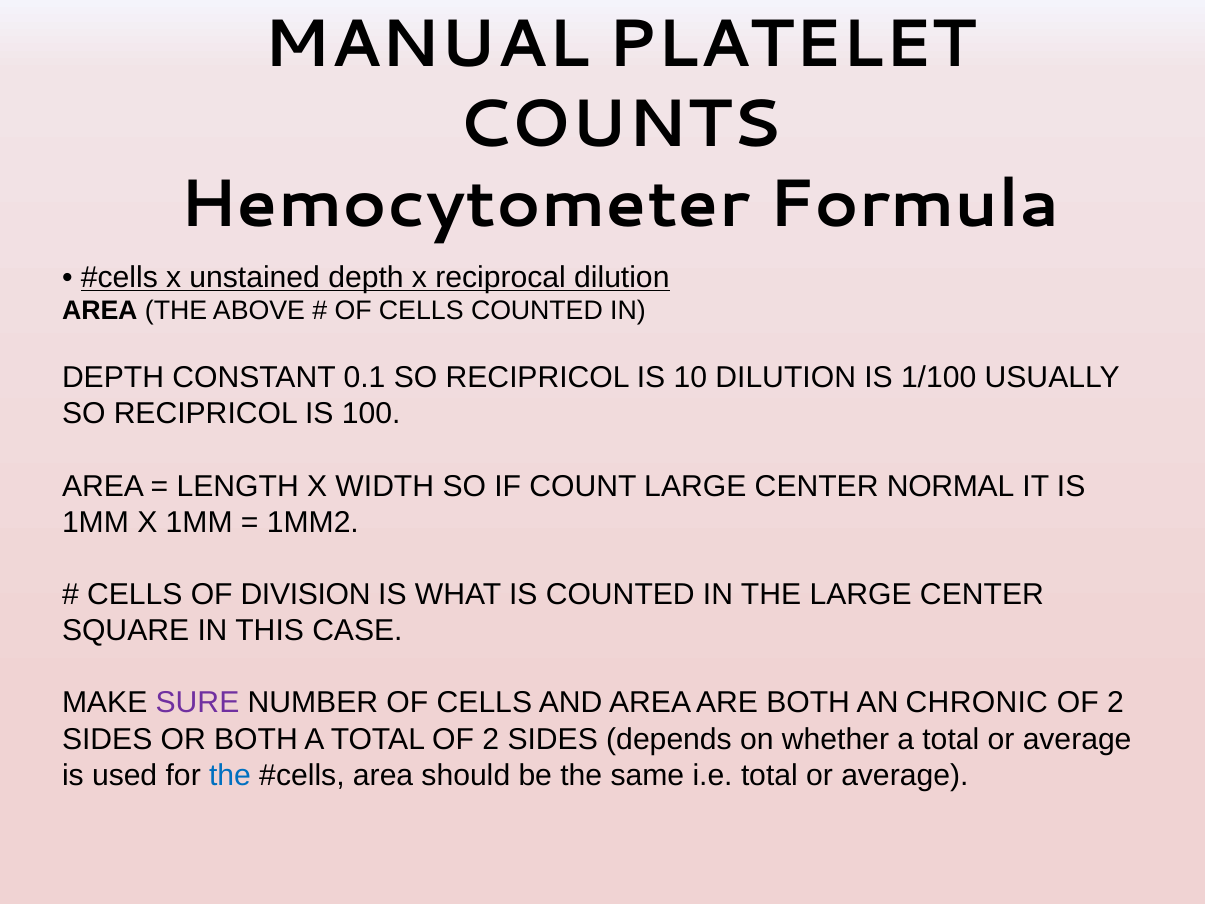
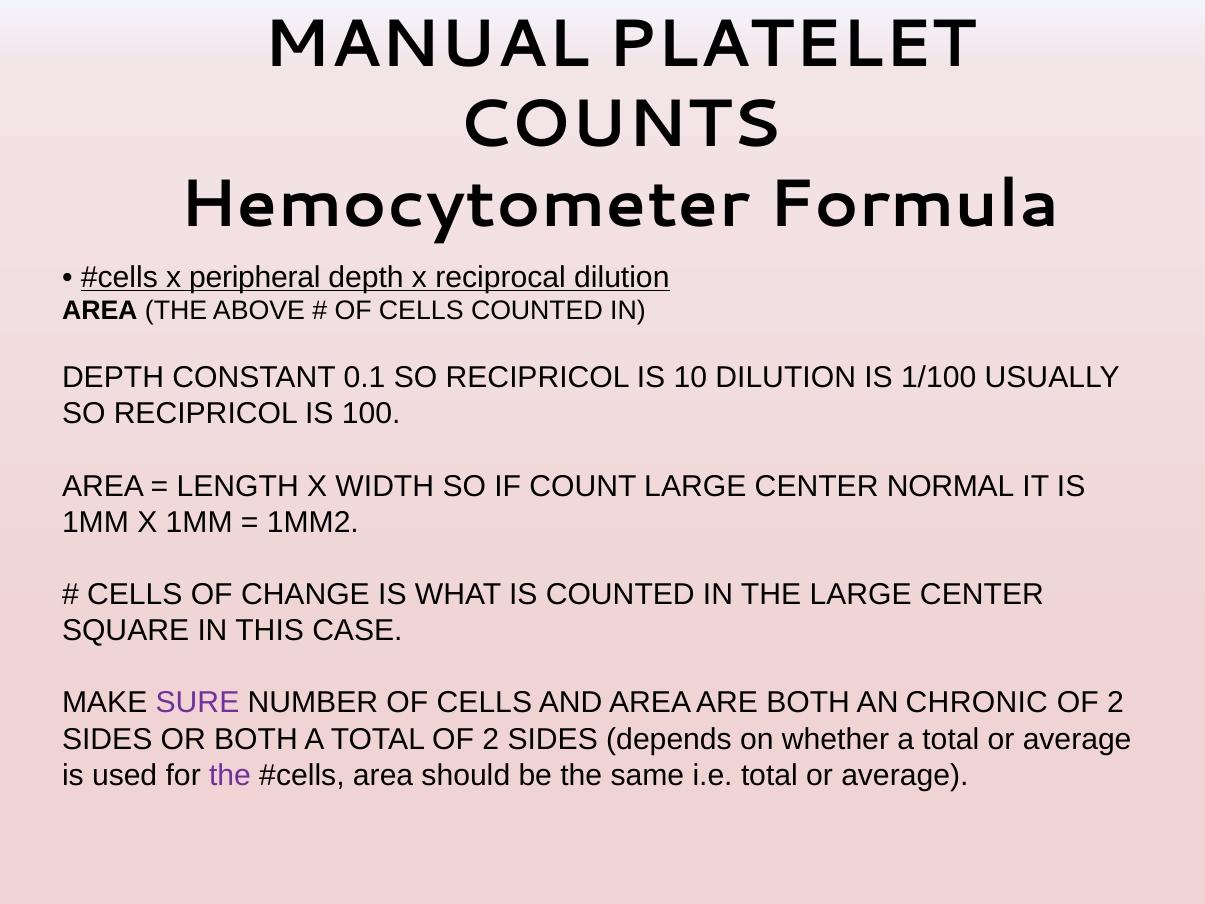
unstained: unstained -> peripheral (255, 277)
DIVISION: DIVISION -> CHANGE (305, 594)
the colour: blue -> purple (230, 775)
